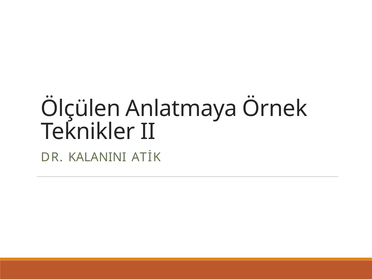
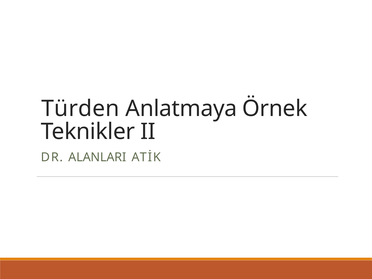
Ölçülen: Ölçülen -> Türden (80, 109)
KALANINI: KALANINI -> ALANLARI (97, 157)
